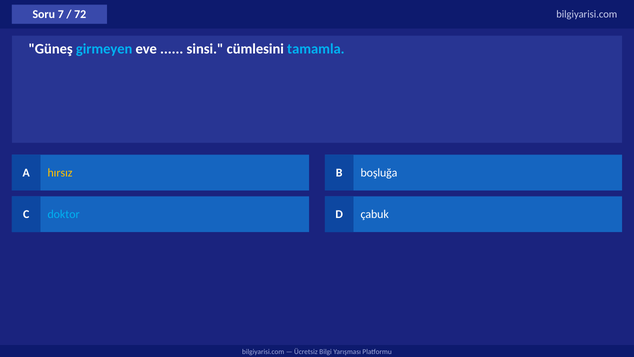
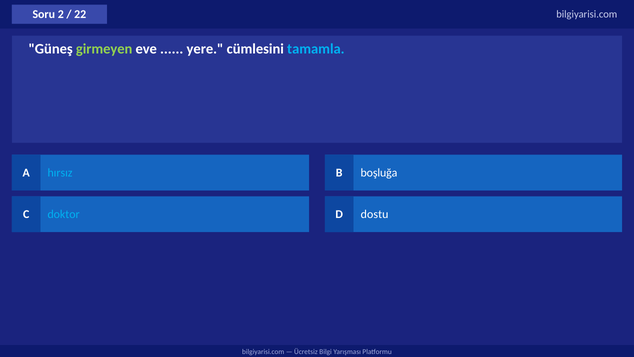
7: 7 -> 2 (61, 14)
72: 72 -> 22 (80, 14)
girmeyen colour: light blue -> light green (104, 49)
sinsi: sinsi -> yere (205, 49)
hırsız colour: yellow -> light blue (60, 173)
çabuk: çabuk -> dostu (375, 214)
